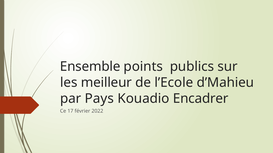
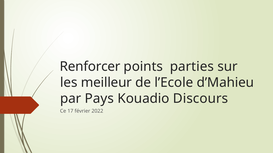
Ensemble: Ensemble -> Renforcer (90, 67)
publics: publics -> parties (192, 67)
Encadrer: Encadrer -> Discours (201, 99)
